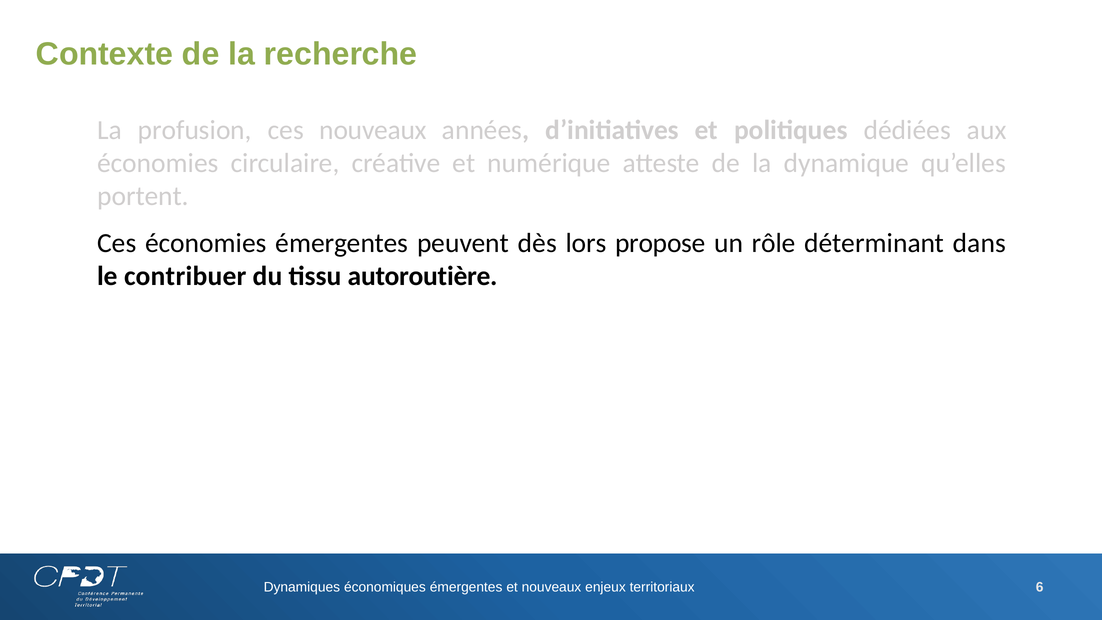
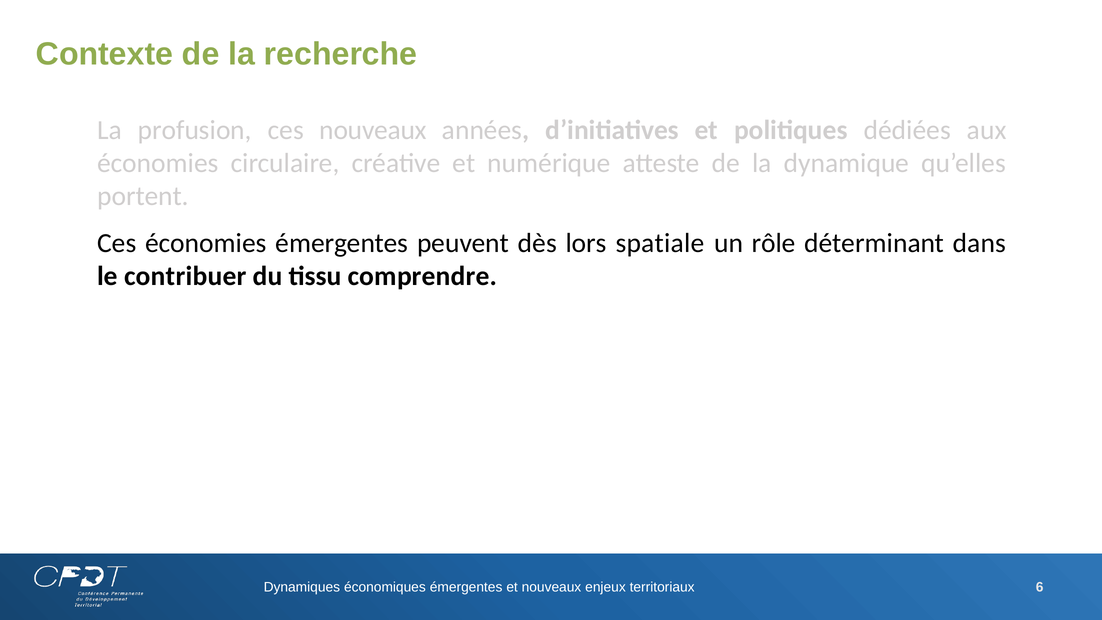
propose: propose -> spatiale (660, 243)
autoroutière: autoroutière -> comprendre (422, 276)
